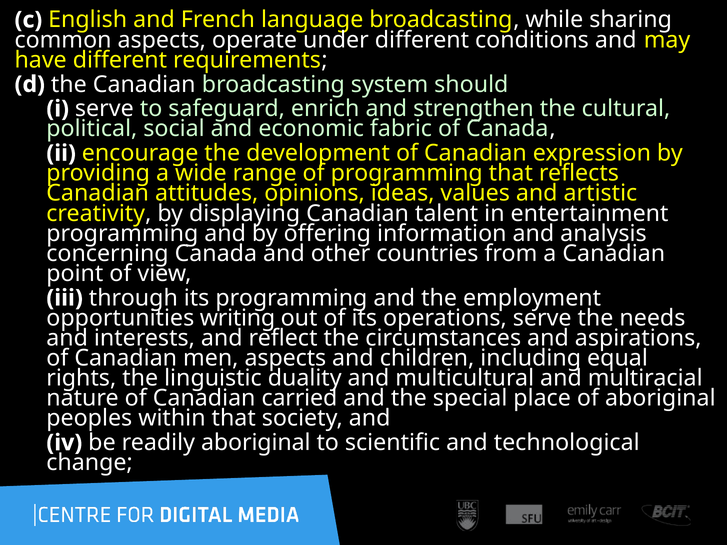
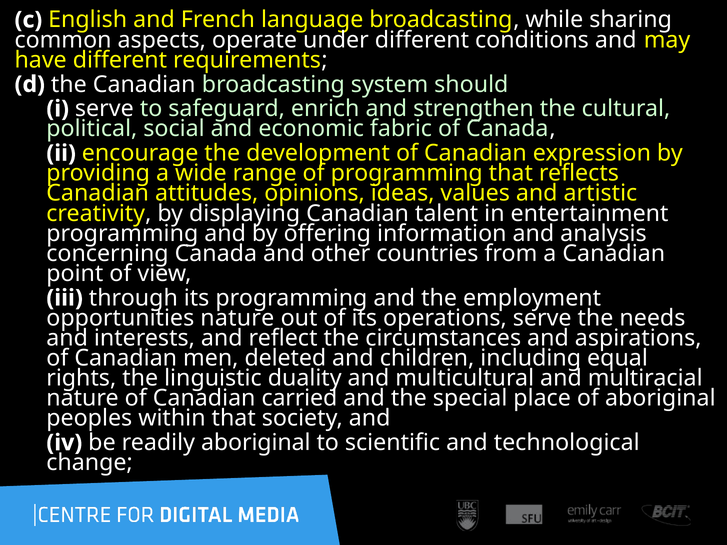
opportunities writing: writing -> nature (237, 318)
men aspects: aspects -> deleted (285, 358)
